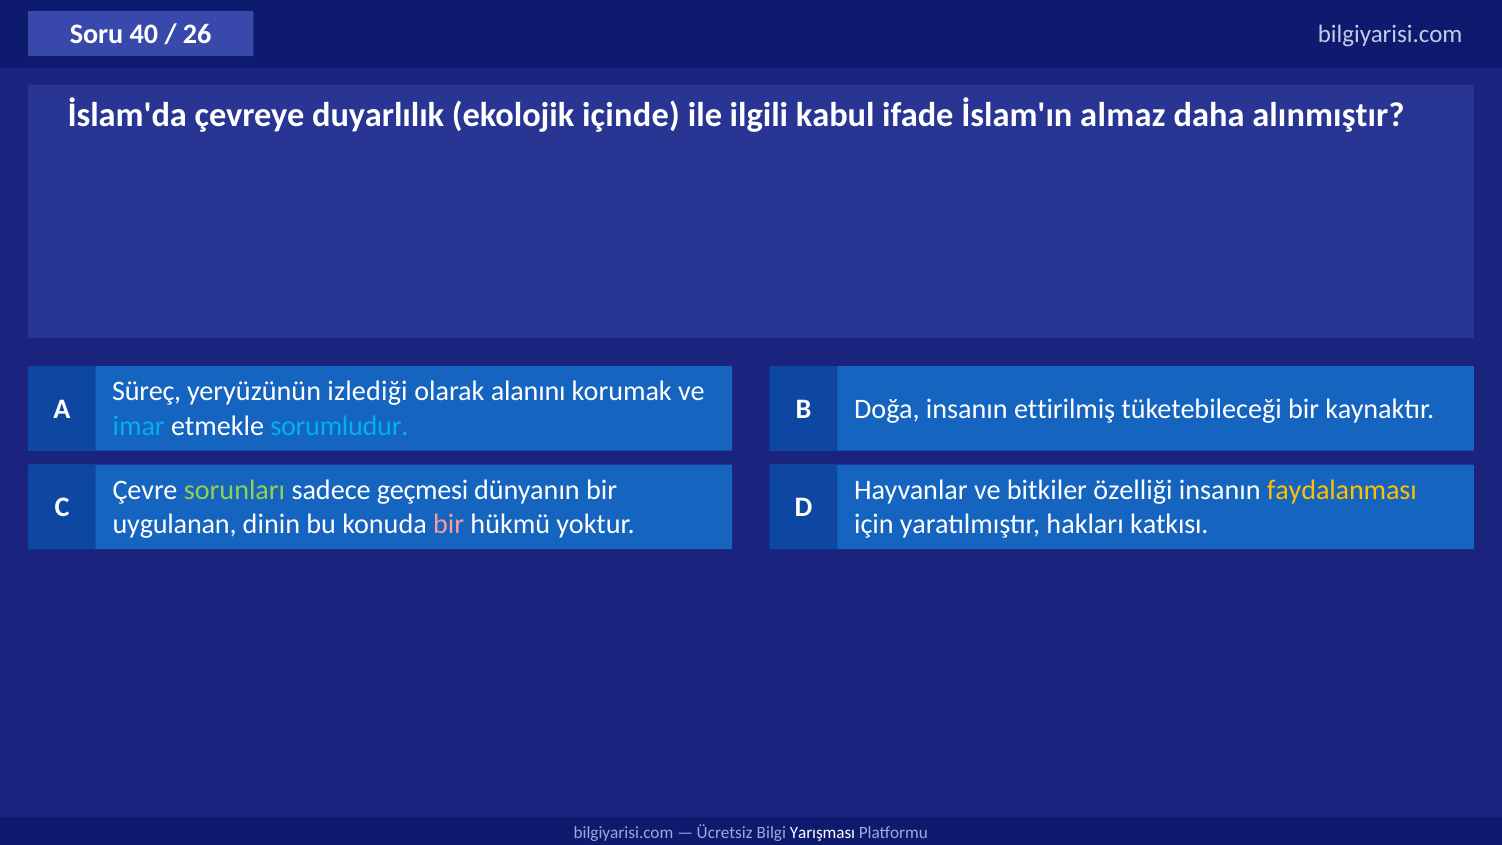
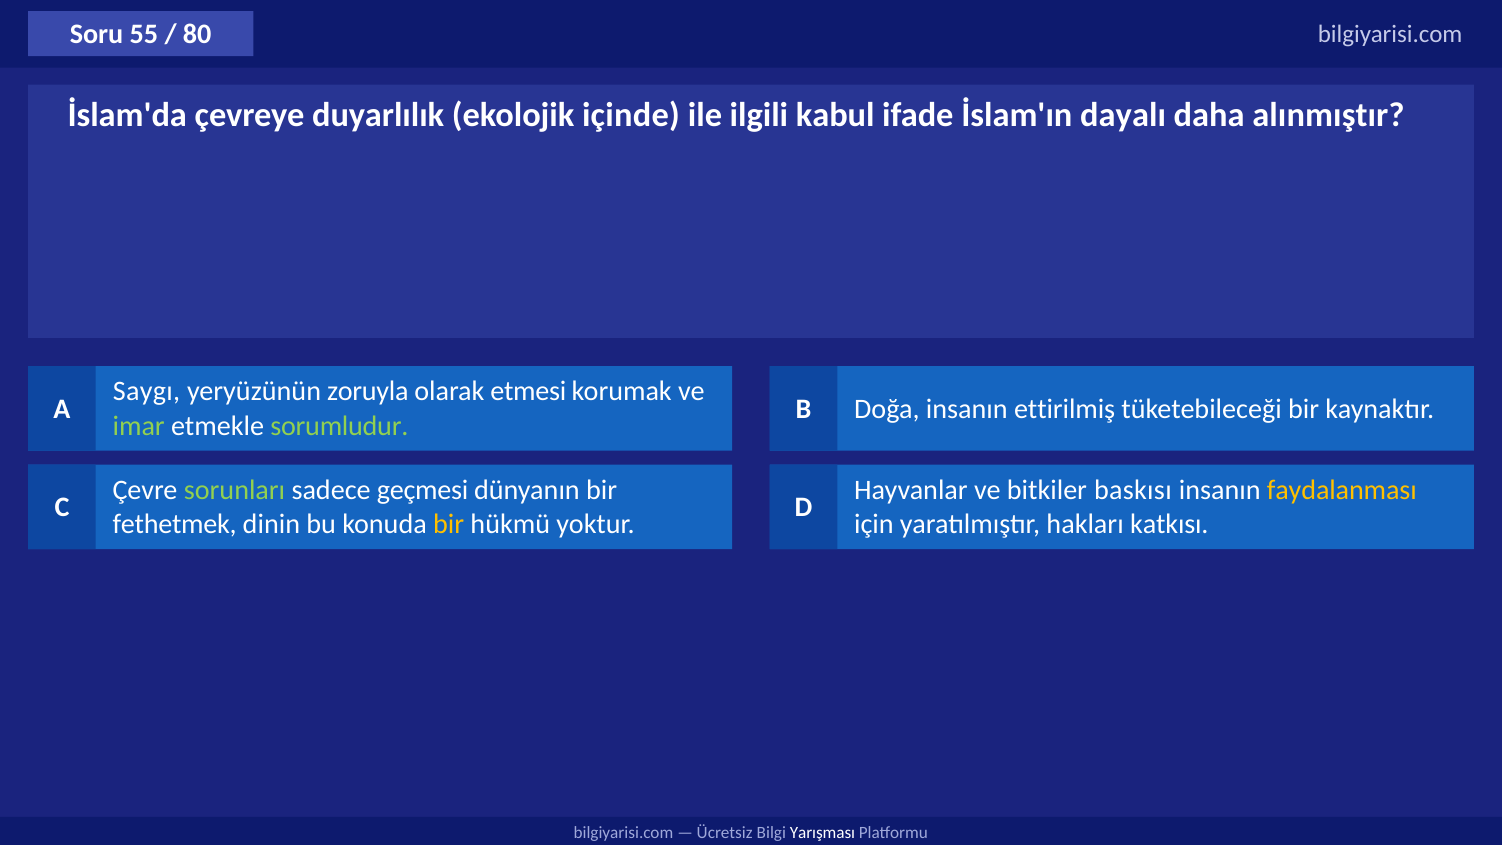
40: 40 -> 55 (144, 34)
26: 26 -> 80 (197, 34)
almaz: almaz -> dayalı (1123, 116)
Süreç: Süreç -> Saygı (146, 392)
izlediği: izlediği -> zoruyla (368, 392)
alanını: alanını -> etmesi (528, 392)
imar colour: light blue -> light green (139, 426)
sorumludur colour: light blue -> light green (339, 426)
özelliği: özelliği -> baskısı (1133, 490)
uygulanan: uygulanan -> fethetmek (175, 524)
bir colour: pink -> yellow (449, 524)
